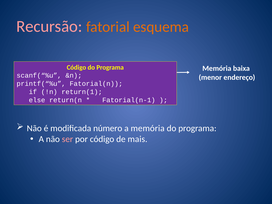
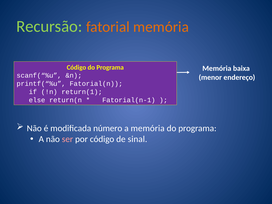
Recursão colour: pink -> light green (49, 26)
fatorial esquema: esquema -> memória (161, 27)
mais: mais -> sinal (138, 139)
